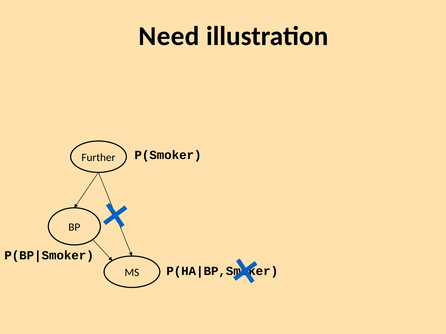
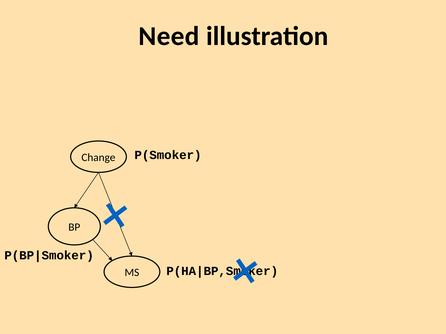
Further: Further -> Change (98, 158)
